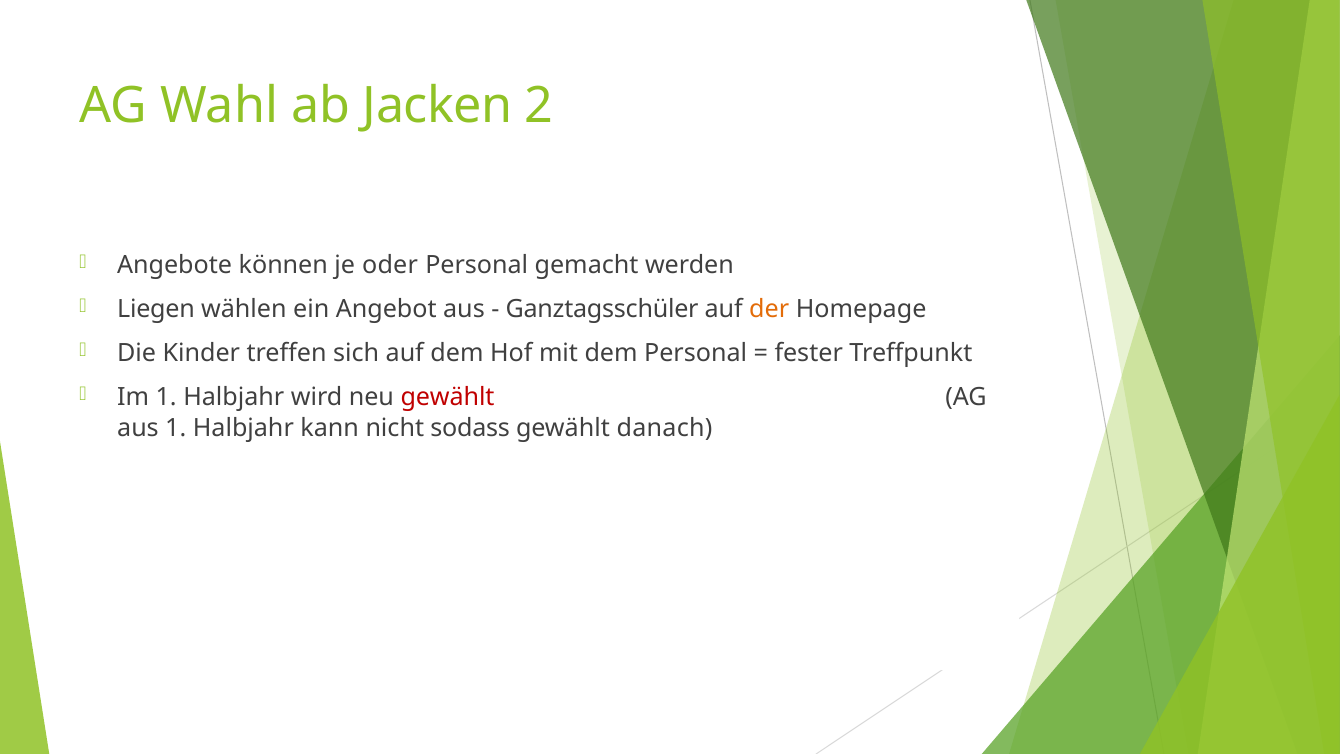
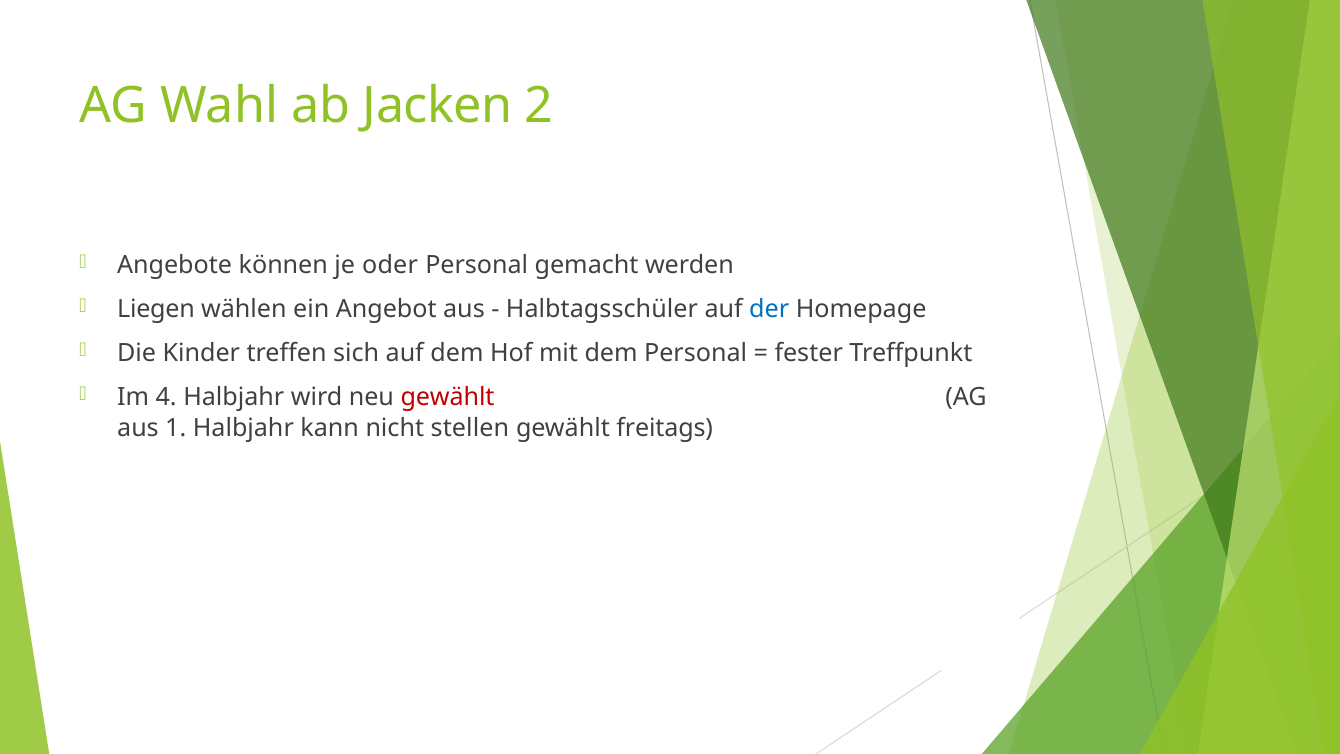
Ganztagsschüler: Ganztagsschüler -> Halbtagsschüler (602, 309)
der colour: orange -> blue (769, 309)
Im 1: 1 -> 4 (166, 397)
sodass: sodass -> stellen (470, 428)
danach: danach -> freitags (665, 428)
